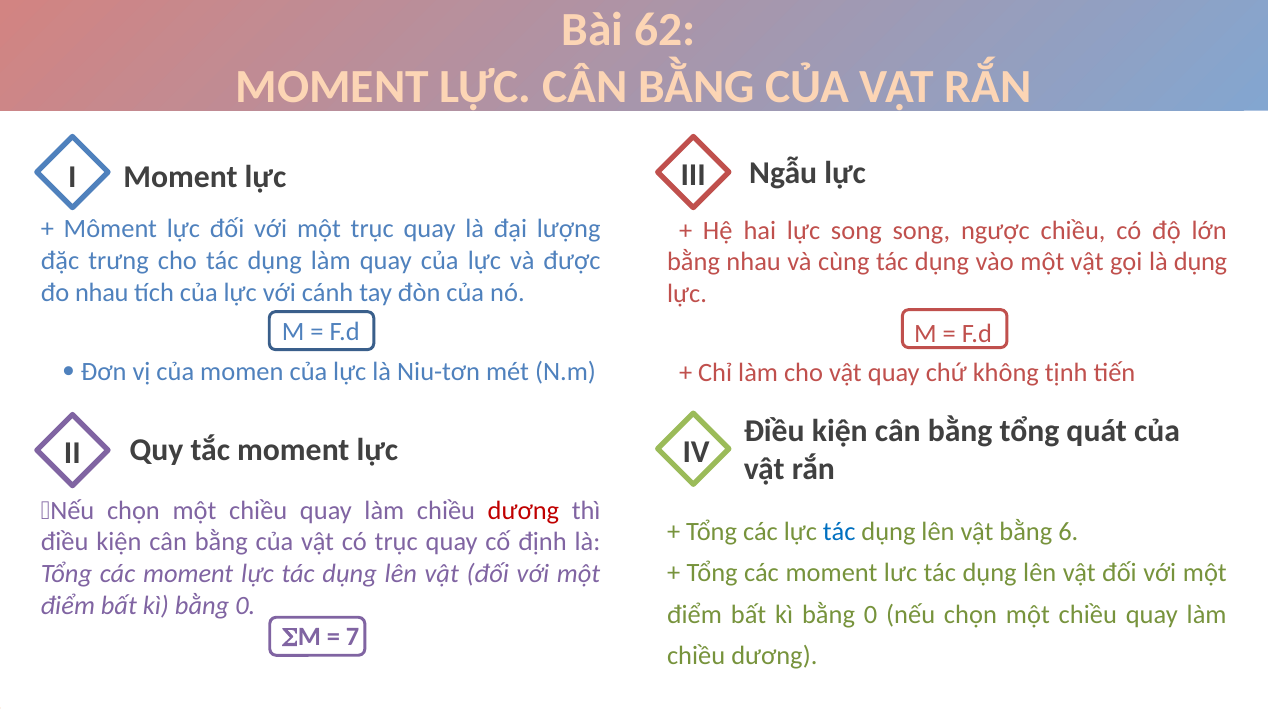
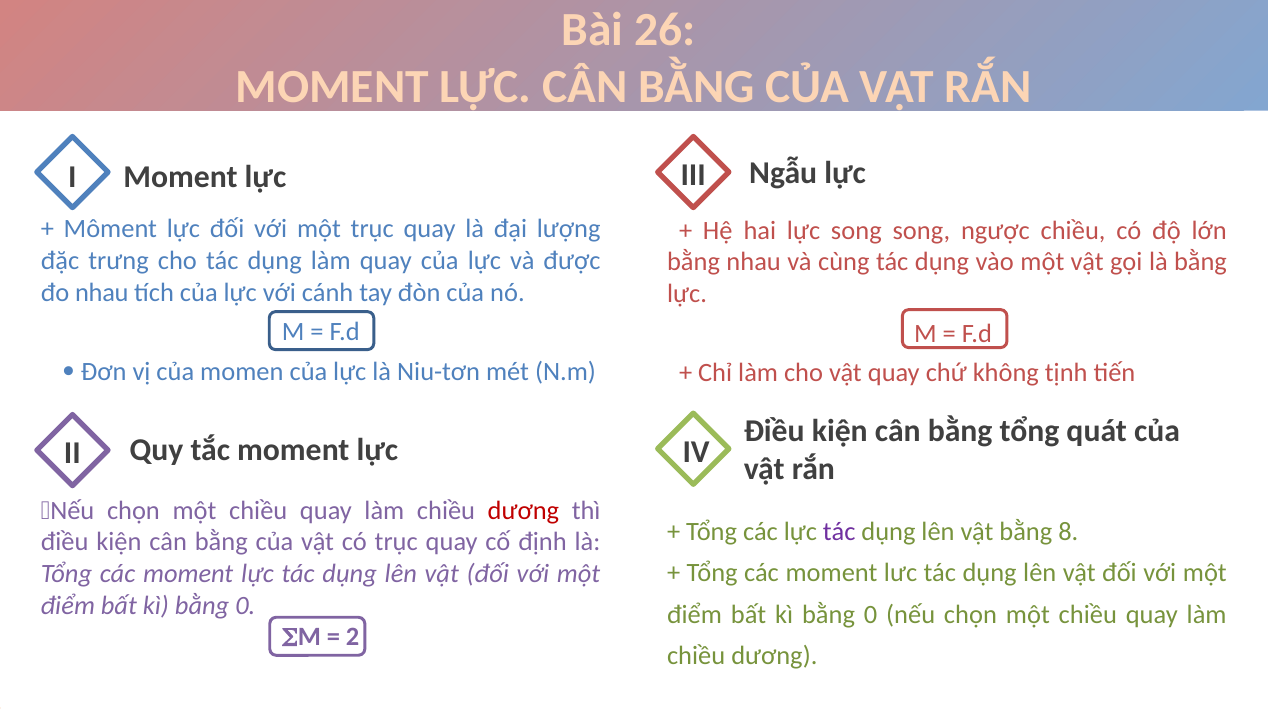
62: 62 -> 26 (665, 30)
là dụng: dụng -> bằng (1200, 262)
tác colour: blue -> purple (839, 532)
6: 6 -> 8 (1068, 532)
7: 7 -> 2 (353, 637)
